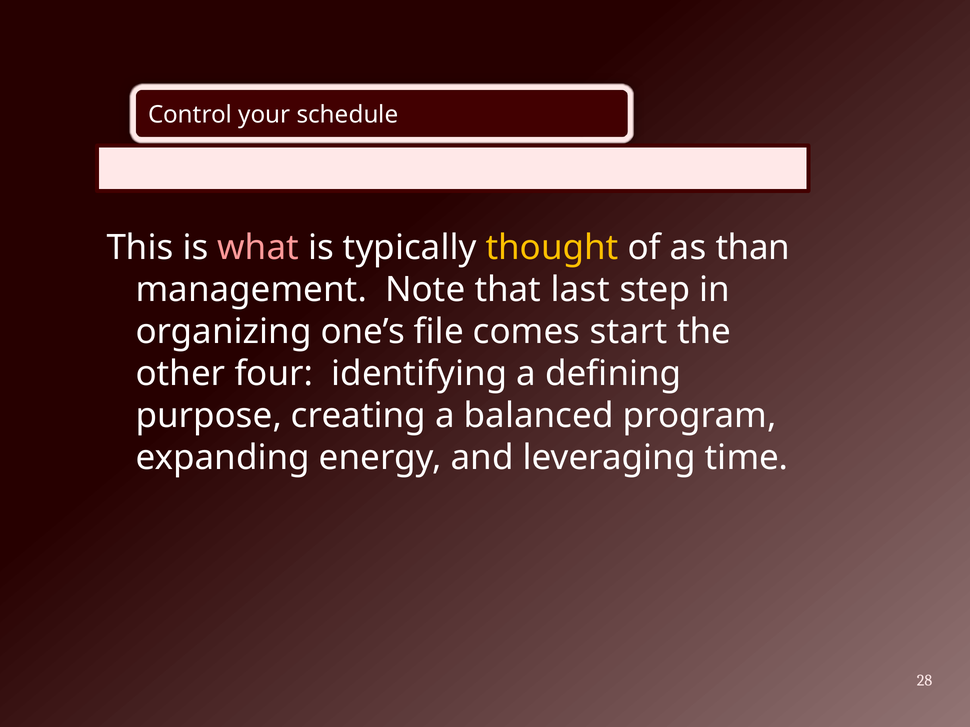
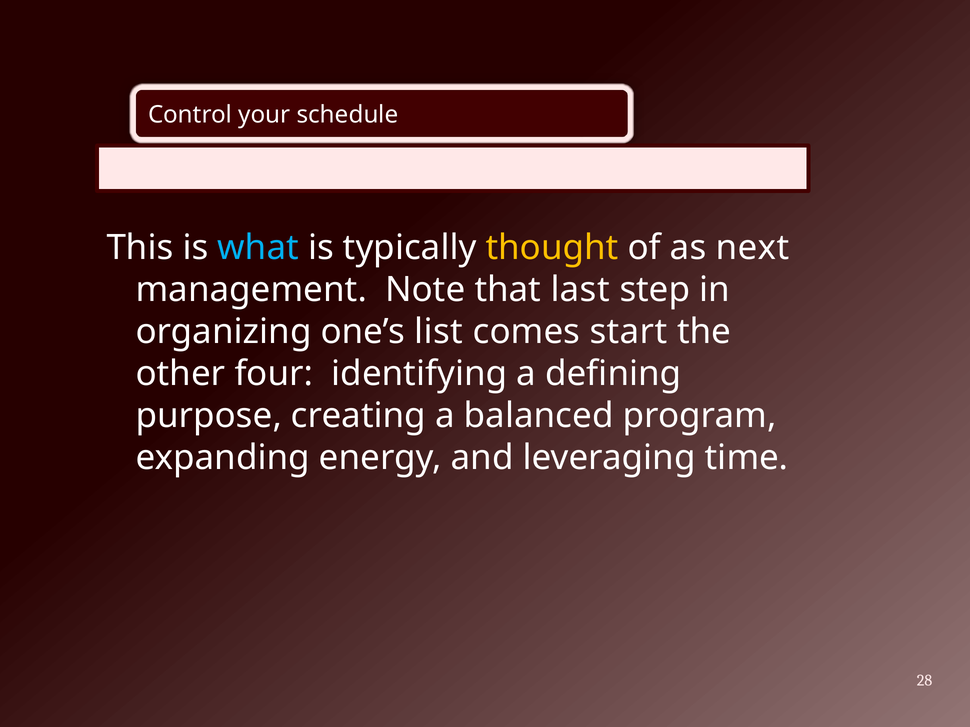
what colour: pink -> light blue (258, 248)
than: than -> next (752, 248)
file: file -> list (439, 332)
